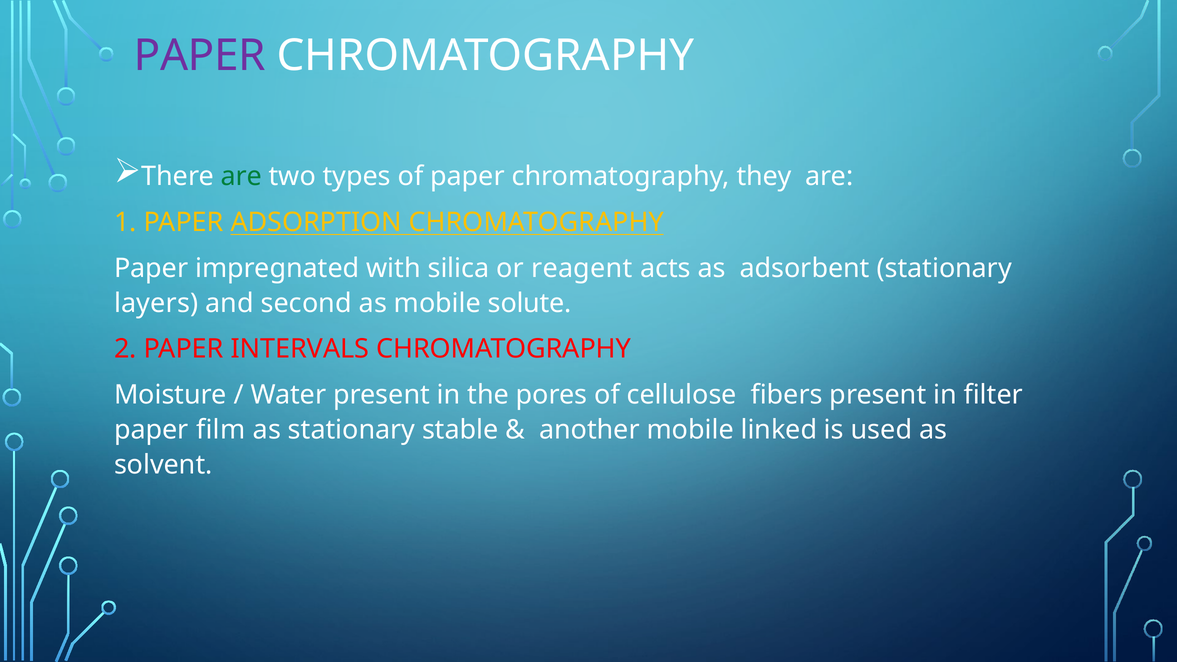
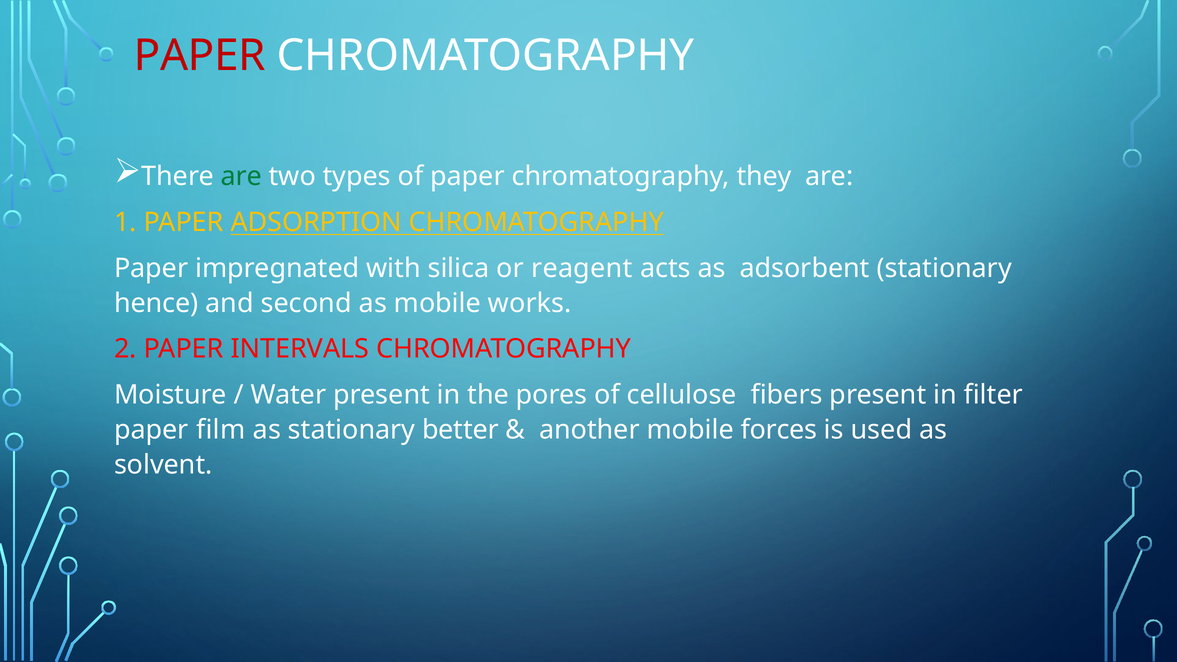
PAPER colour: purple -> red (200, 56)
layers: layers -> hence (156, 303)
solute: solute -> works (530, 303)
stable: stable -> better (460, 430)
linked: linked -> forces (779, 430)
